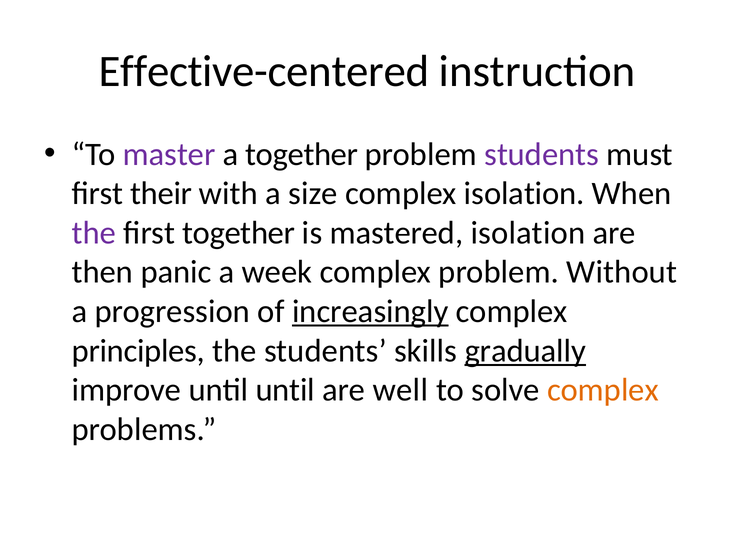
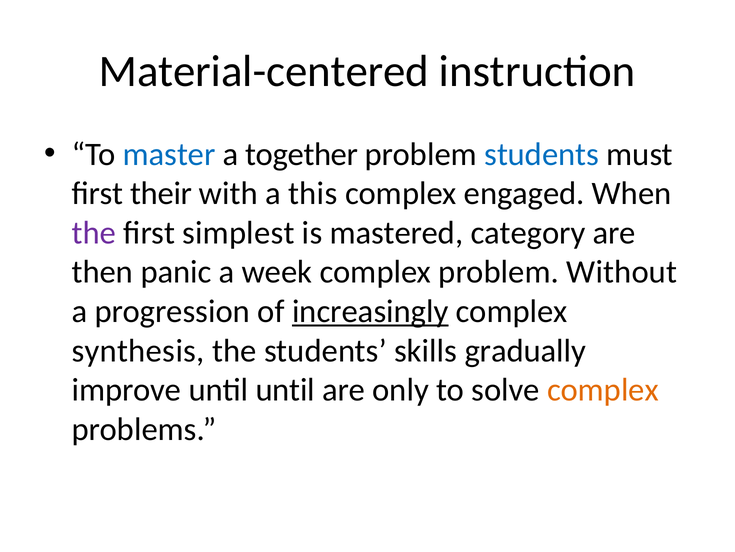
Effective-centered: Effective-centered -> Material-centered (264, 71)
master colour: purple -> blue (169, 154)
students colour: purple -> blue (542, 154)
size: size -> this (313, 193)
complex isolation: isolation -> engaged (524, 193)
first together: together -> simplest (238, 233)
mastered isolation: isolation -> category (528, 233)
principles: principles -> synthesis (138, 350)
gradually underline: present -> none (525, 350)
well: well -> only (401, 389)
